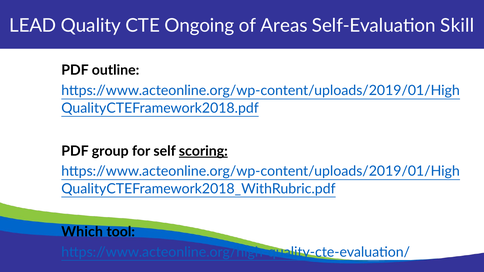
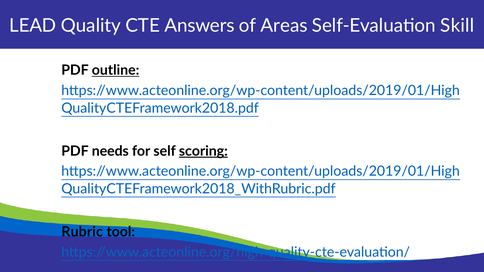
Ongoing: Ongoing -> Answers (200, 26)
outline underline: none -> present (116, 70)
group: group -> needs (110, 151)
Which: Which -> Rubric (82, 232)
